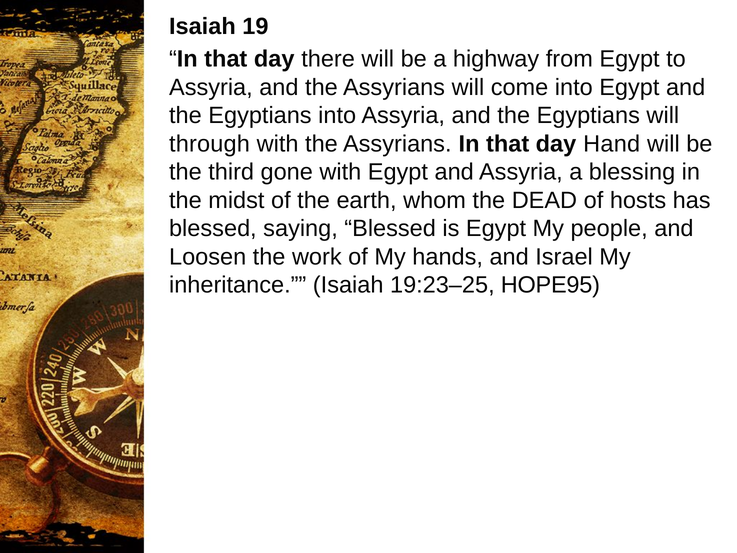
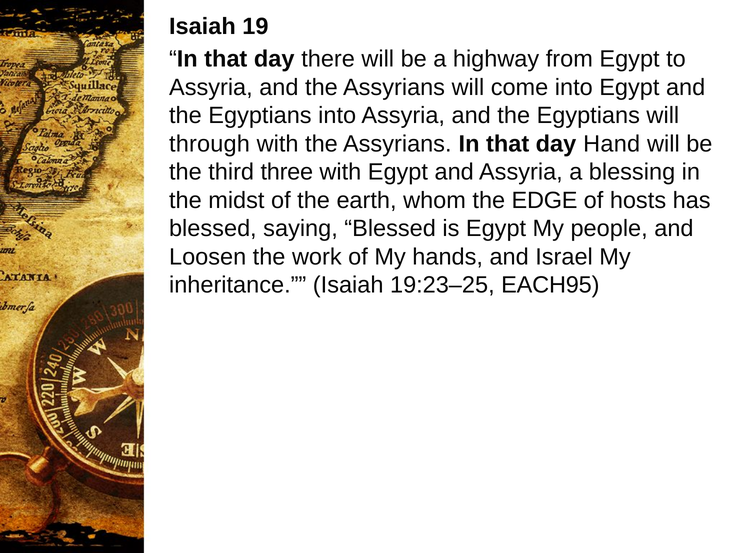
gone: gone -> three (287, 172)
DEAD: DEAD -> EDGE (545, 200)
HOPE95: HOPE95 -> EACH95 (550, 285)
